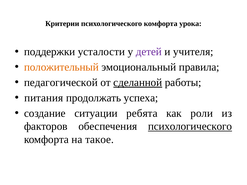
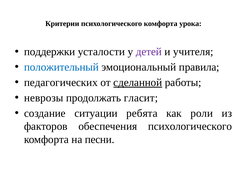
положительный colour: orange -> blue (61, 67)
педагогической: педагогической -> педагогических (61, 83)
питания: питания -> неврозы (44, 98)
успеха: успеха -> гласит (141, 98)
психологического underline: present -> none (190, 127)
такое: такое -> песни (100, 140)
